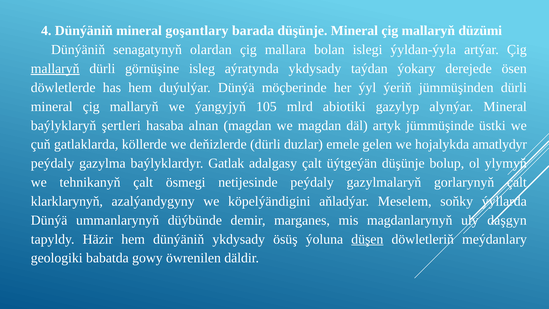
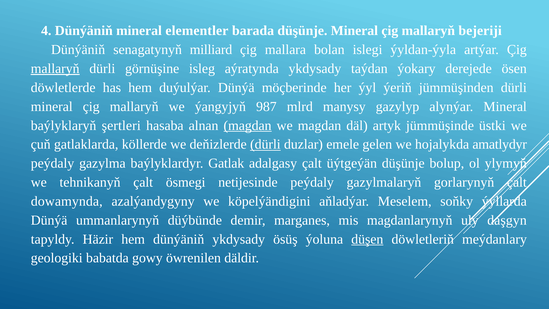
goşantlary: goşantlary -> elementler (197, 31)
düzümi: düzümi -> bejeriji (480, 31)
olardan: olardan -> milliard (211, 50)
105: 105 -> 987 (266, 106)
abiotiki: abiotiki -> manysy (344, 106)
magdan underline: none -> present (248, 125)
dürli underline: none -> present (265, 144)
klarklarynyň: klarklarynyň -> dowamynda (67, 201)
